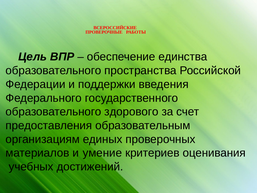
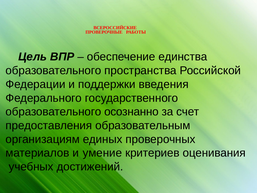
здорового: здорового -> осознанно (131, 112)
